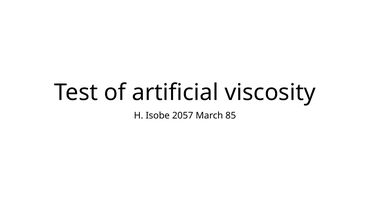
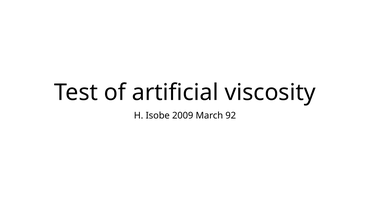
2057: 2057 -> 2009 (183, 116)
85: 85 -> 92 (231, 116)
